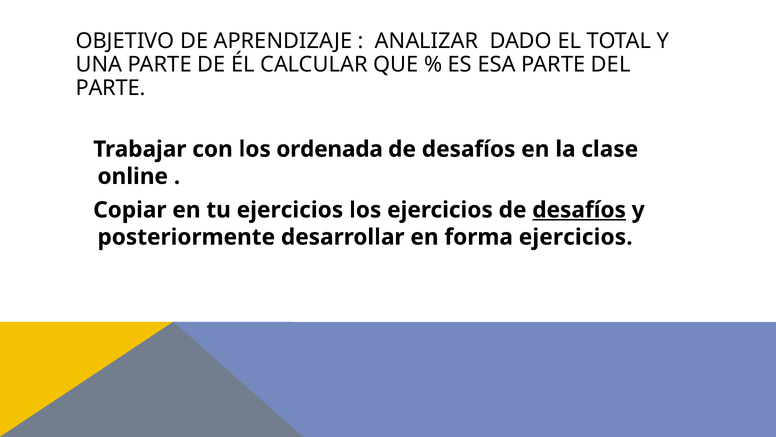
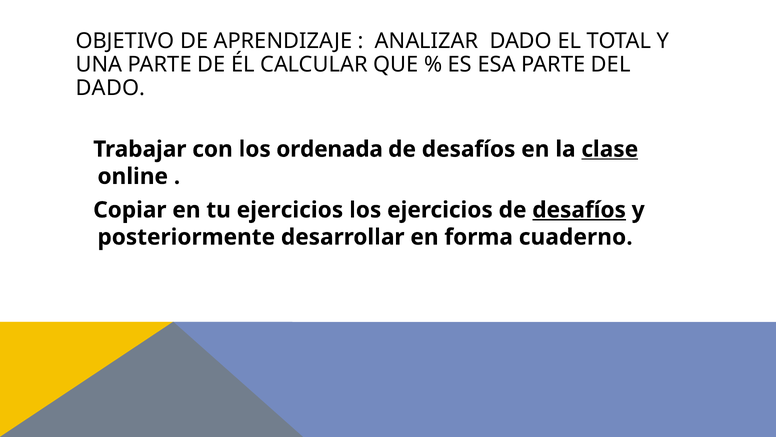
PARTE: PARTE -> DADO (110, 88)
clase underline: none -> present (610, 149)
forma ejercicios: ejercicios -> cuaderno (576, 237)
